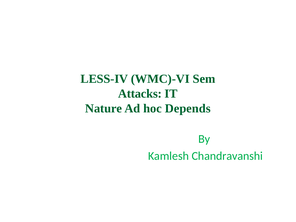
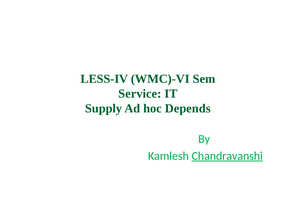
Attacks: Attacks -> Service (140, 94)
Nature: Nature -> Supply (104, 108)
Chandravanshi underline: none -> present (227, 156)
